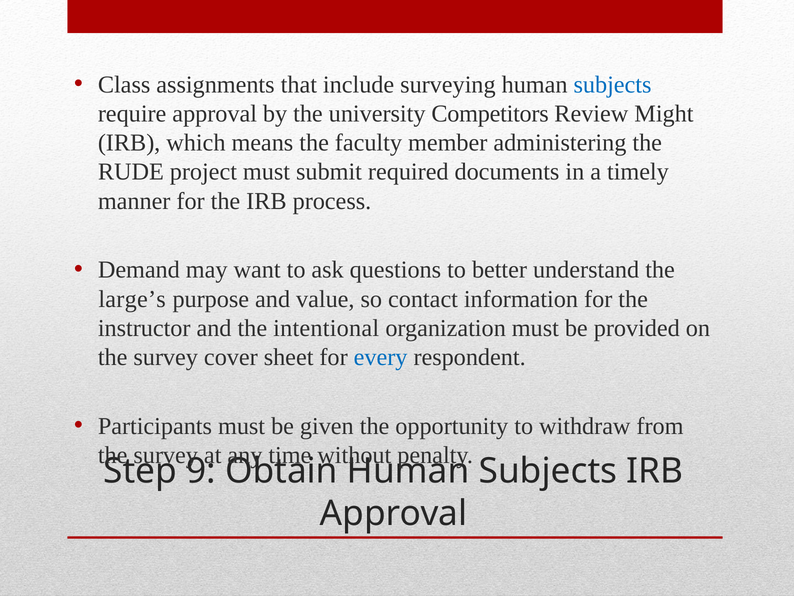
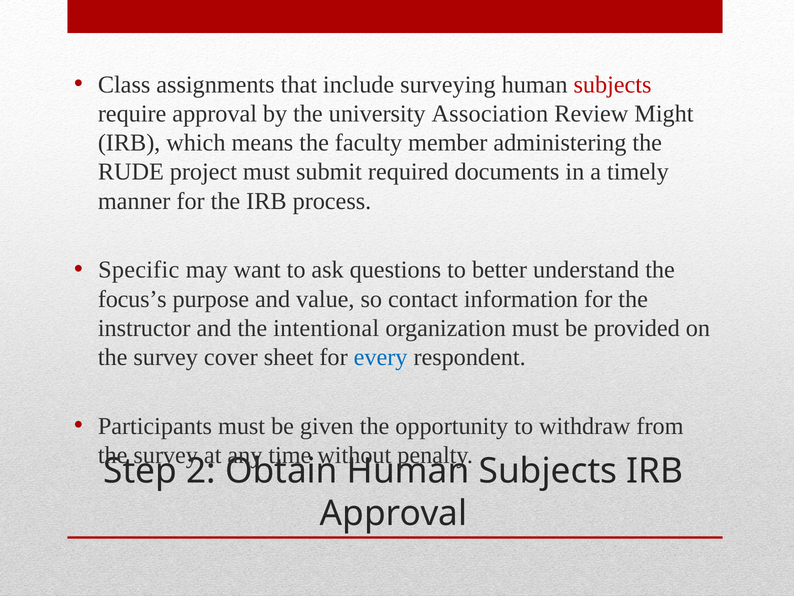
subjects colour: blue -> red (612, 84)
Competitors: Competitors -> Association (490, 114)
Demand: Demand -> Specific (139, 270)
large’s: large’s -> focus’s (132, 299)
9: 9 -> 2 (201, 471)
